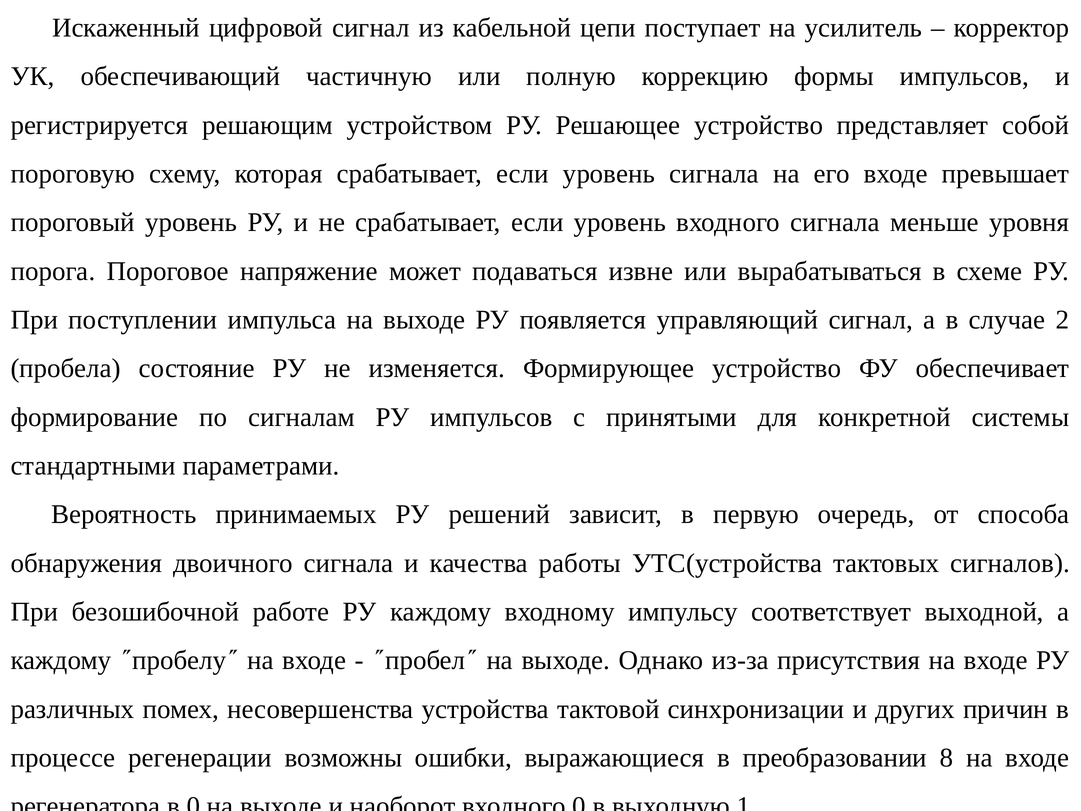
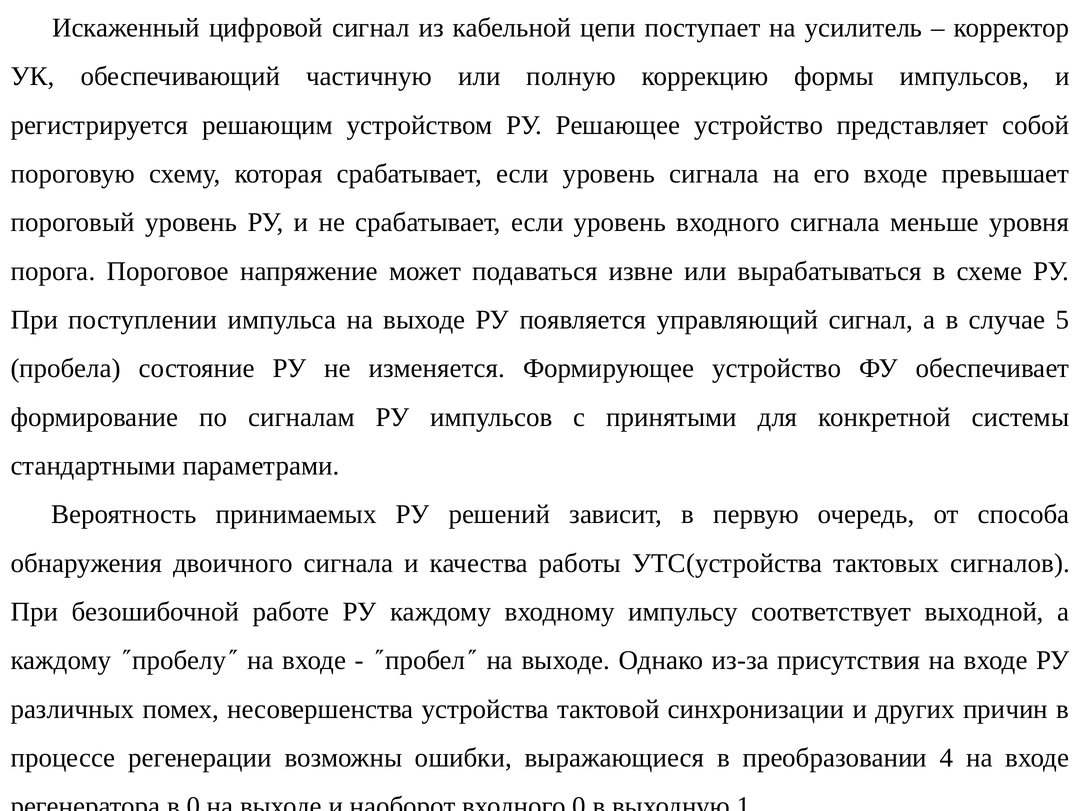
2: 2 -> 5 (1063, 320)
8: 8 -> 4 (947, 758)
